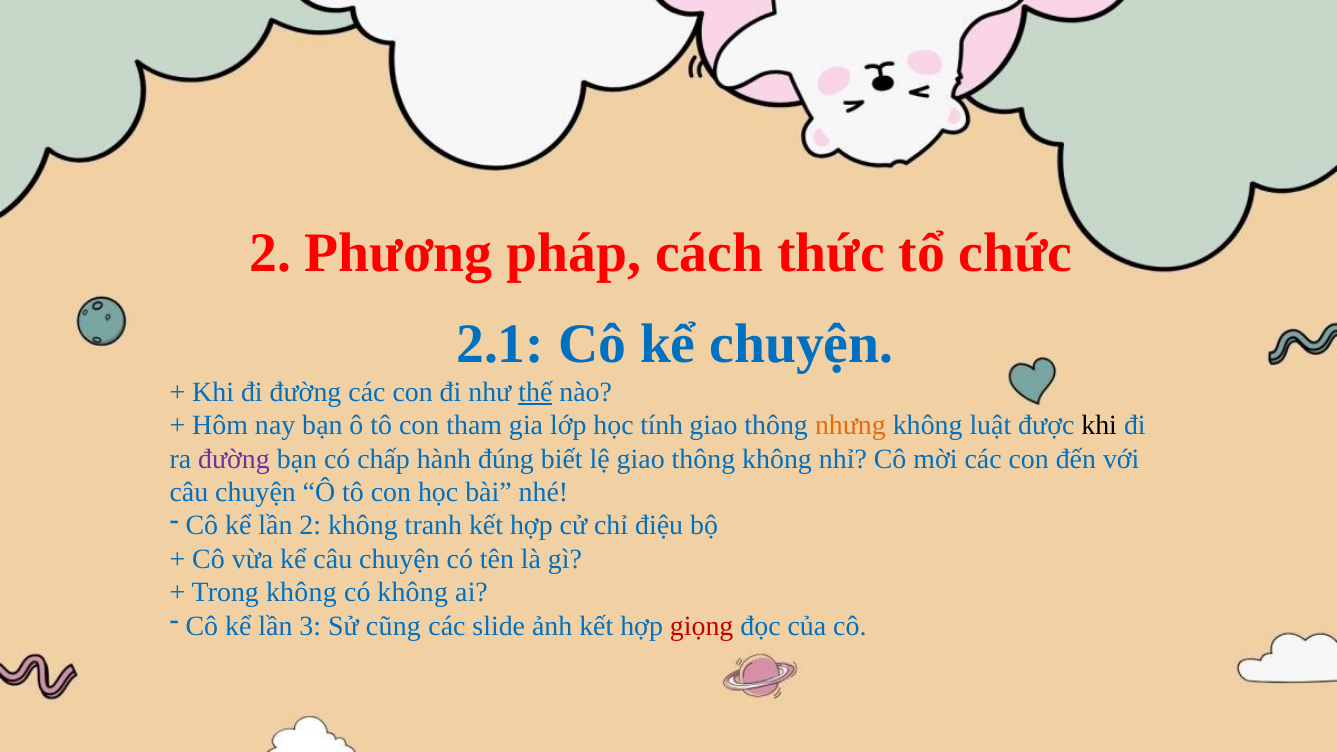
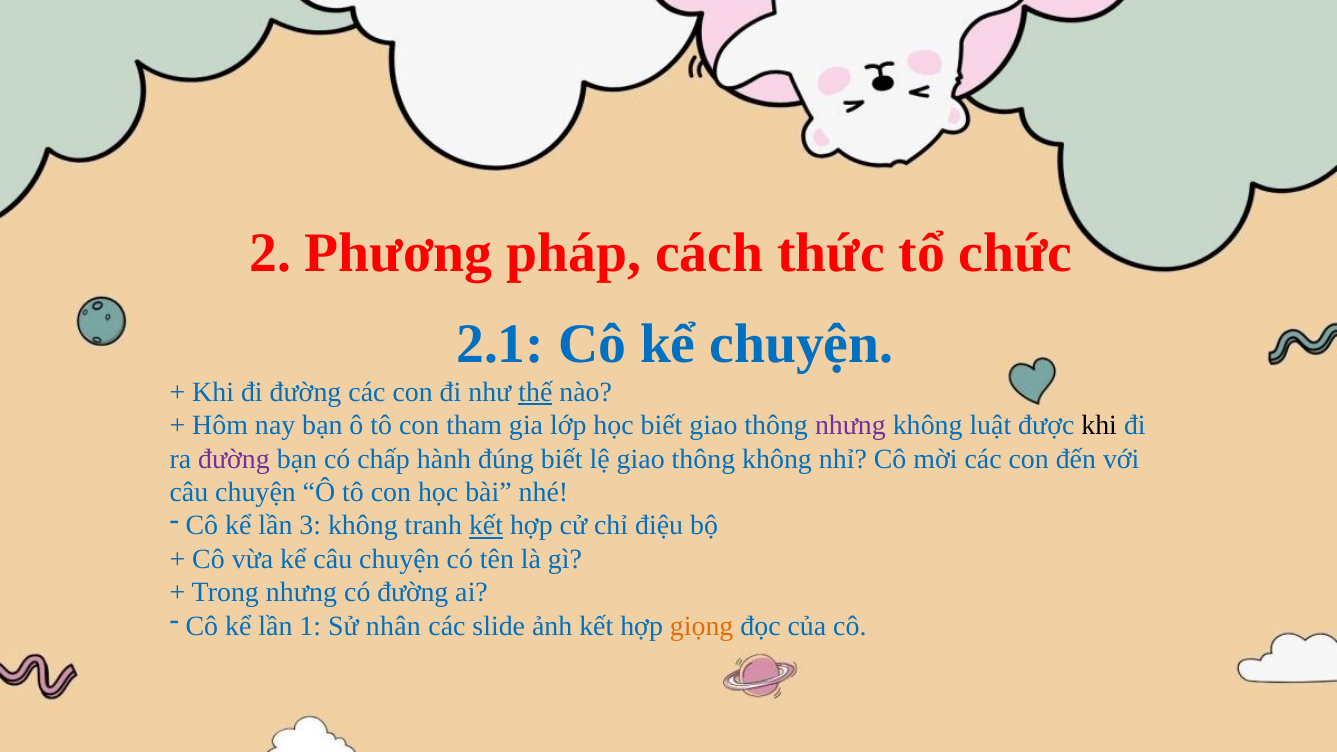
học tính: tính -> biết (662, 425)
nhưng colour: orange -> purple (850, 425)
lần 2: 2 -> 3 (310, 526)
kết underline: none -> present (486, 526)
Trong không: không -> nhưng (301, 593)
có không: không -> đường (413, 593)
3: 3 -> 1 (310, 626)
cũng: cũng -> nhân (393, 626)
giọng colour: red -> orange (702, 626)
